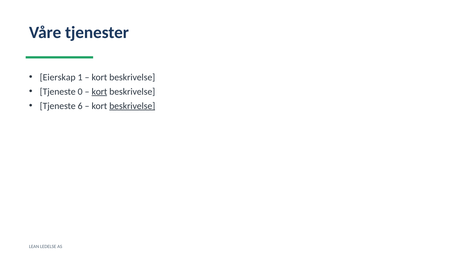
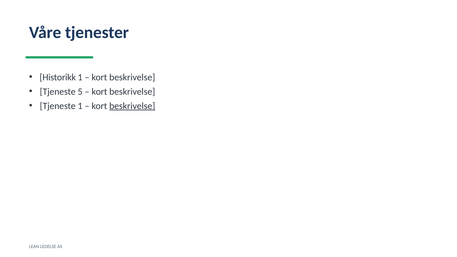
Eierskap: Eierskap -> Historikk (58, 77)
0: 0 -> 5 (80, 92)
kort underline: present -> none (99, 92)
Tjeneste 6: 6 -> 1 (80, 106)
